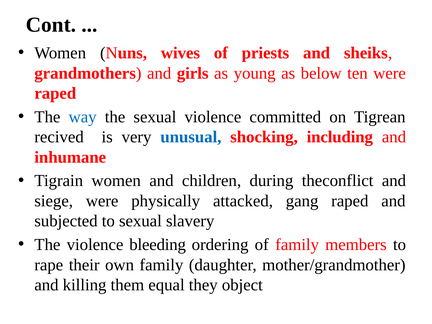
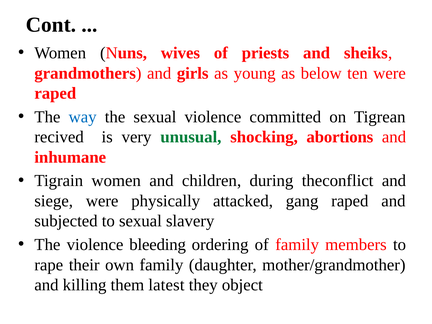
unusual colour: blue -> green (191, 137)
including: including -> abortions (340, 137)
equal: equal -> latest (166, 285)
